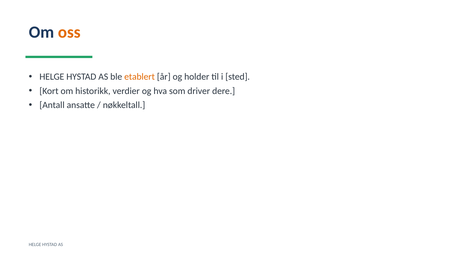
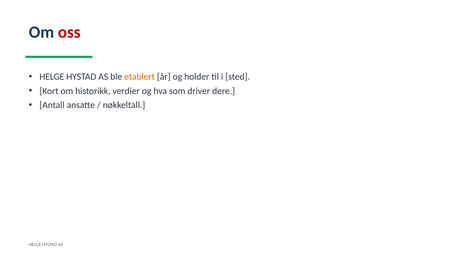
oss colour: orange -> red (69, 32)
